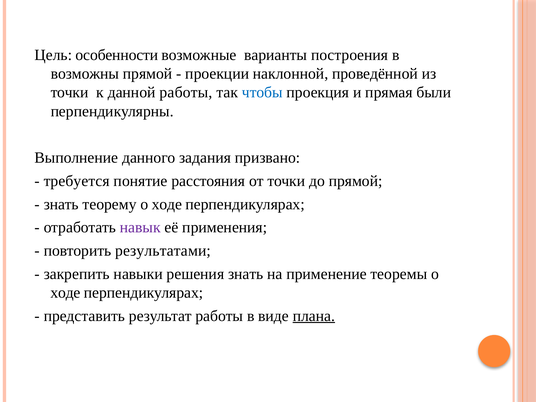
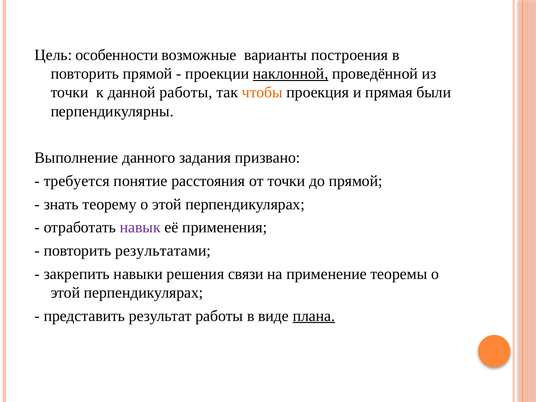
возможны: возможны -> повторить (85, 74)
наклонной underline: none -> present (291, 74)
чтобы colour: blue -> orange (262, 93)
теорему о ходе: ходе -> этой (167, 204)
решения знать: знать -> связи (246, 274)
ходе: ходе -> этой (65, 293)
